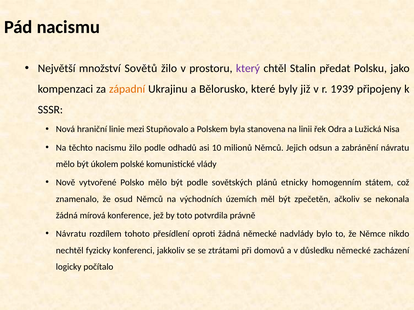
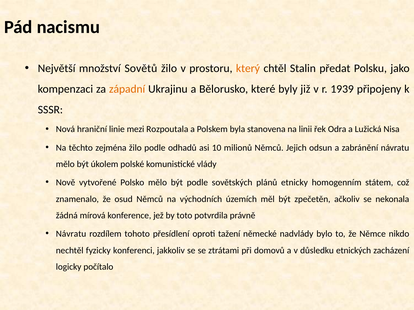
který colour: purple -> orange (248, 68)
Stupňovalo: Stupňovalo -> Rozpoutala (167, 130)
těchto nacismu: nacismu -> zejména (111, 148)
oproti žádná: žádná -> tažení (229, 234)
důsledku německé: německé -> etnických (354, 251)
